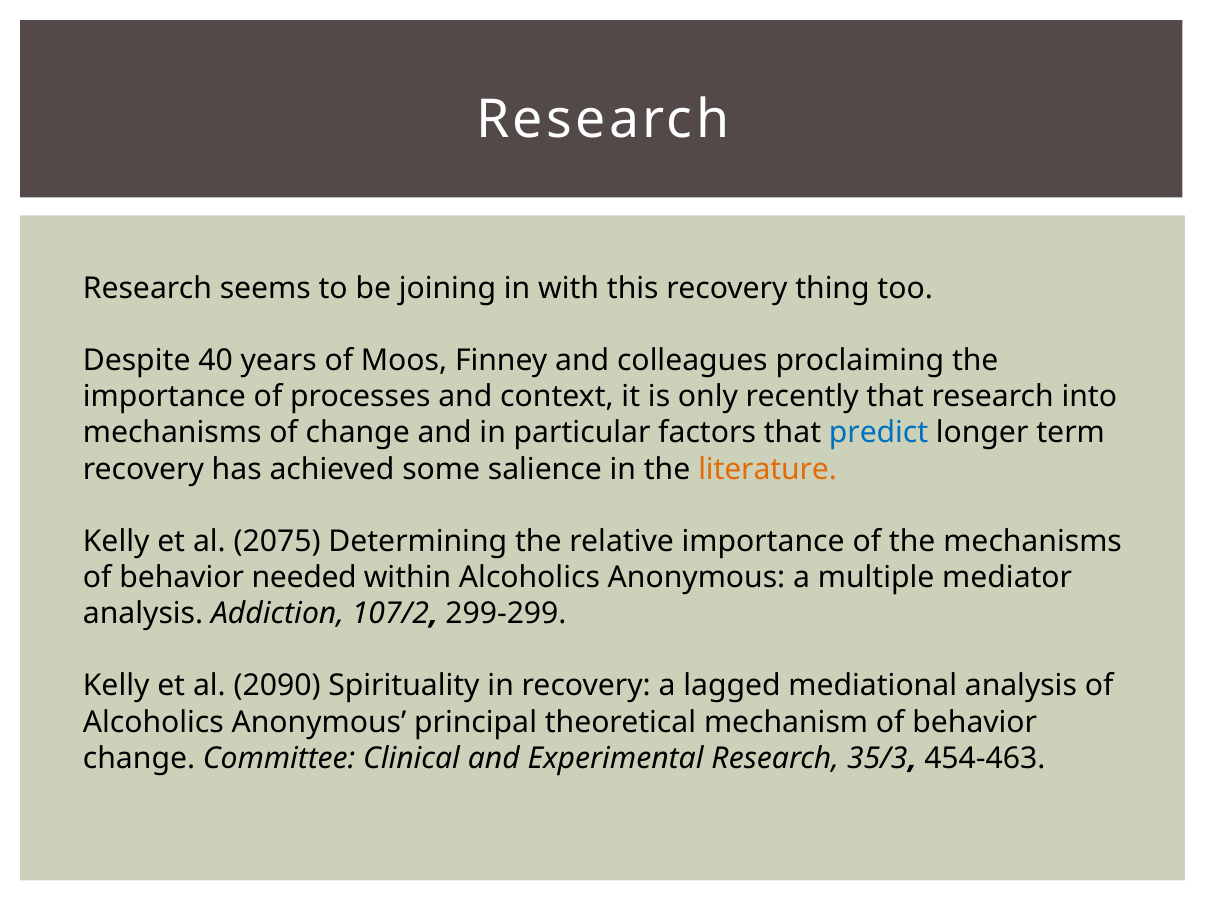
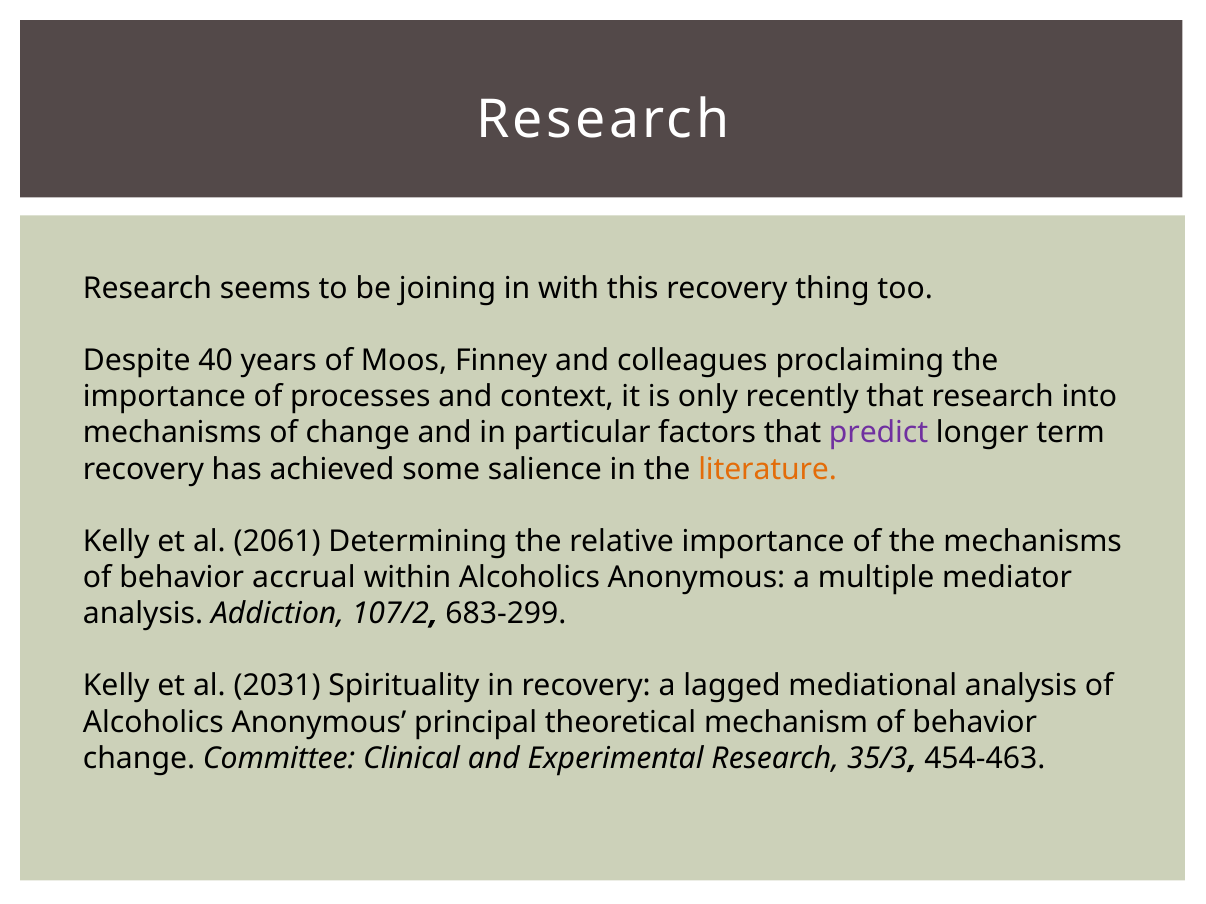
predict colour: blue -> purple (879, 433)
2075: 2075 -> 2061 (277, 542)
needed: needed -> accrual (304, 578)
299-299: 299-299 -> 683-299 (506, 614)
2090: 2090 -> 2031 (277, 686)
